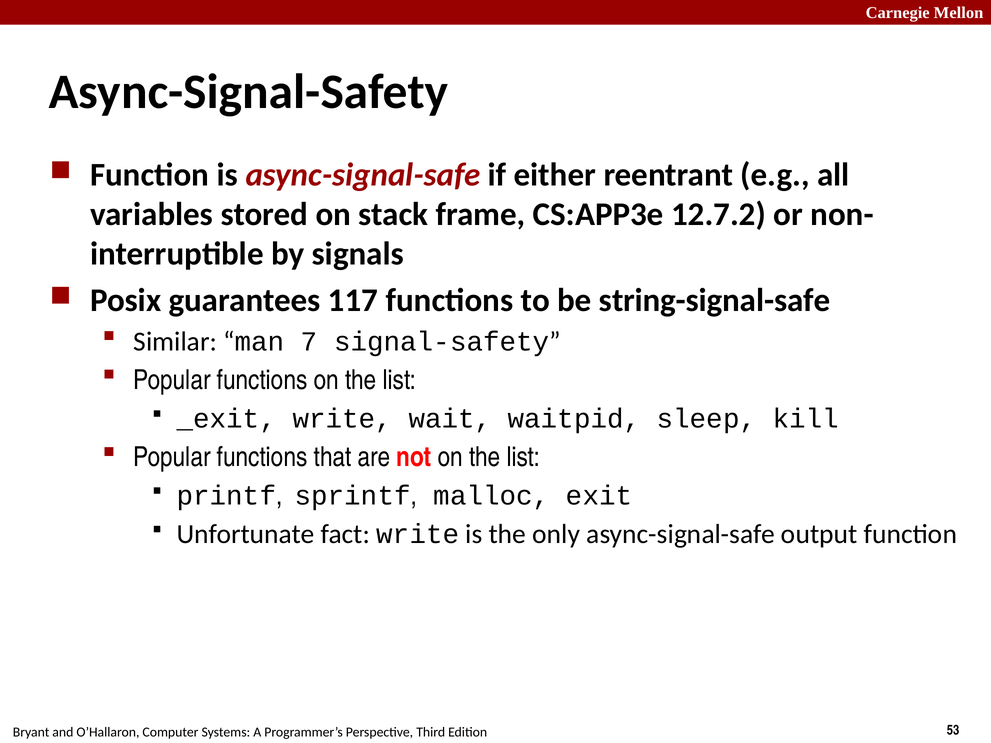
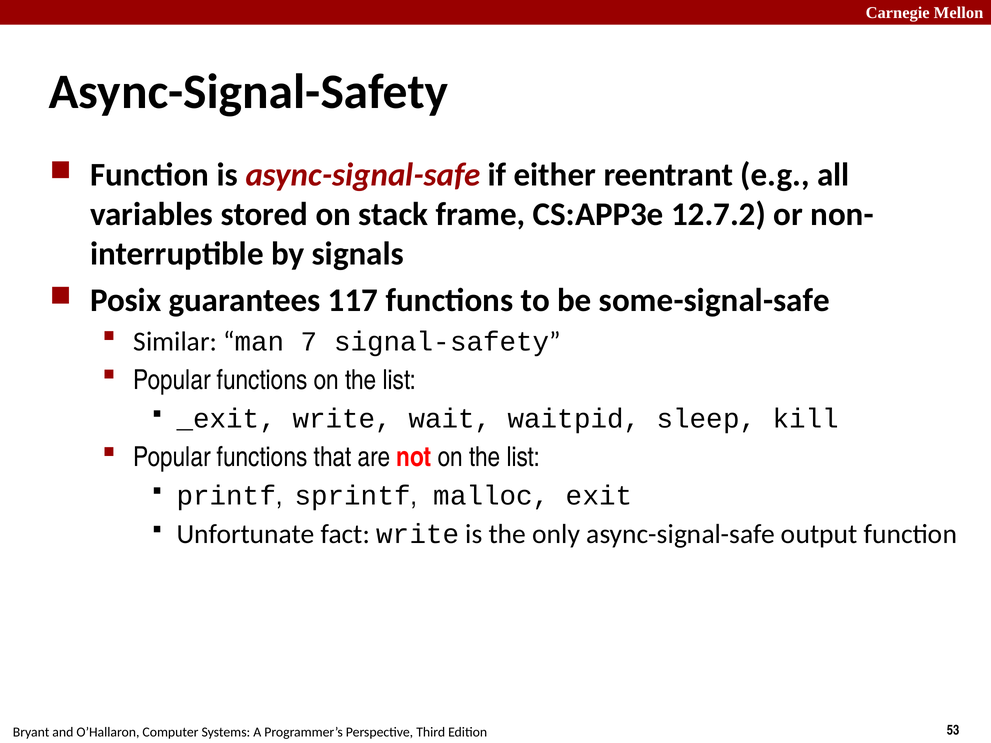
string-signal-safe: string-signal-safe -> some-signal-safe (714, 300)
